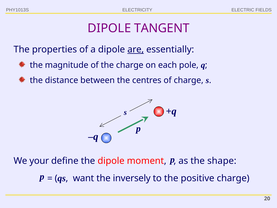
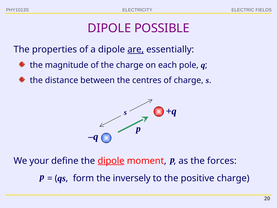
TANGENT: TANGENT -> POSSIBLE (162, 28)
dipole underline: none -> present (111, 161)
shape: shape -> forces (222, 161)
want: want -> form (83, 178)
